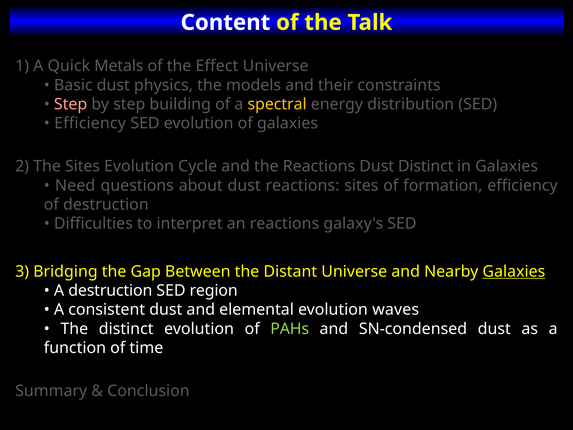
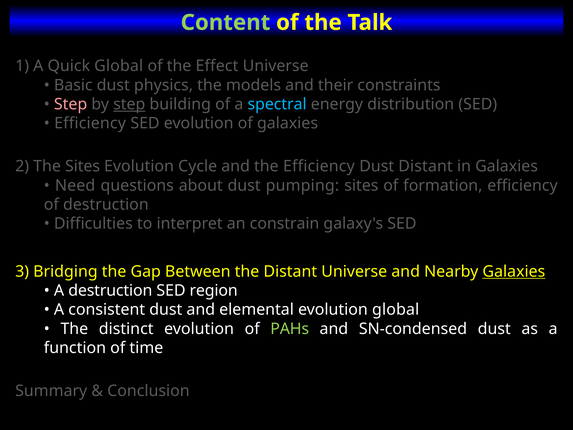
Content colour: white -> light green (225, 23)
Quick Metals: Metals -> Global (119, 66)
step underline: none -> present (129, 104)
spectral colour: yellow -> light blue (277, 104)
the Reactions: Reactions -> Efficiency (319, 166)
Dust Distinct: Distinct -> Distant (426, 166)
dust reactions: reactions -> pumping (302, 185)
an reactions: reactions -> constrain (285, 224)
evolution waves: waves -> global (396, 310)
